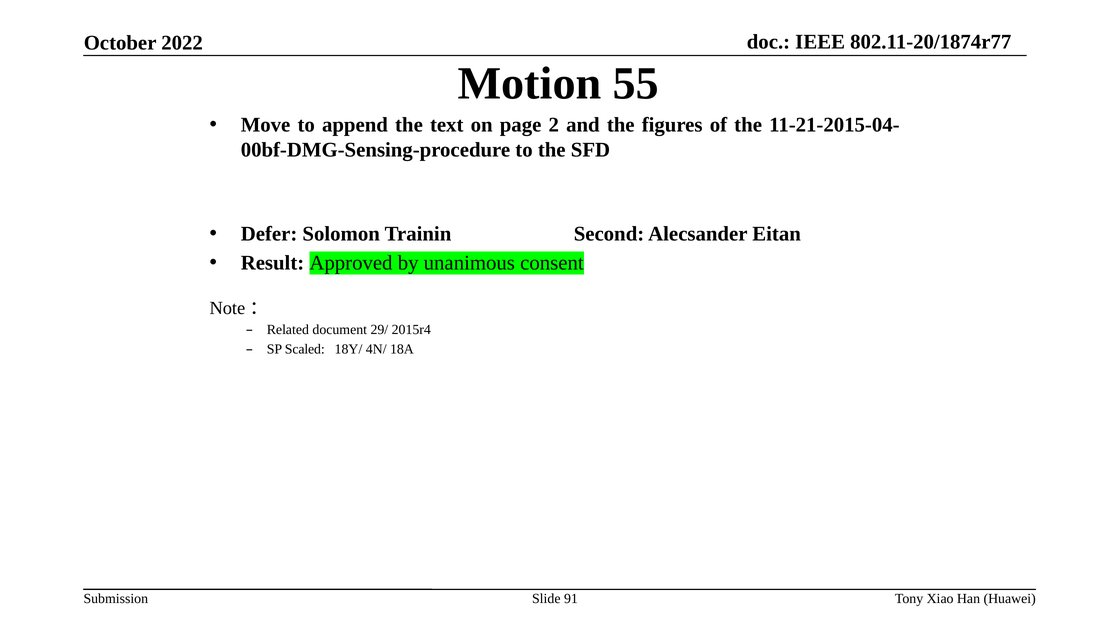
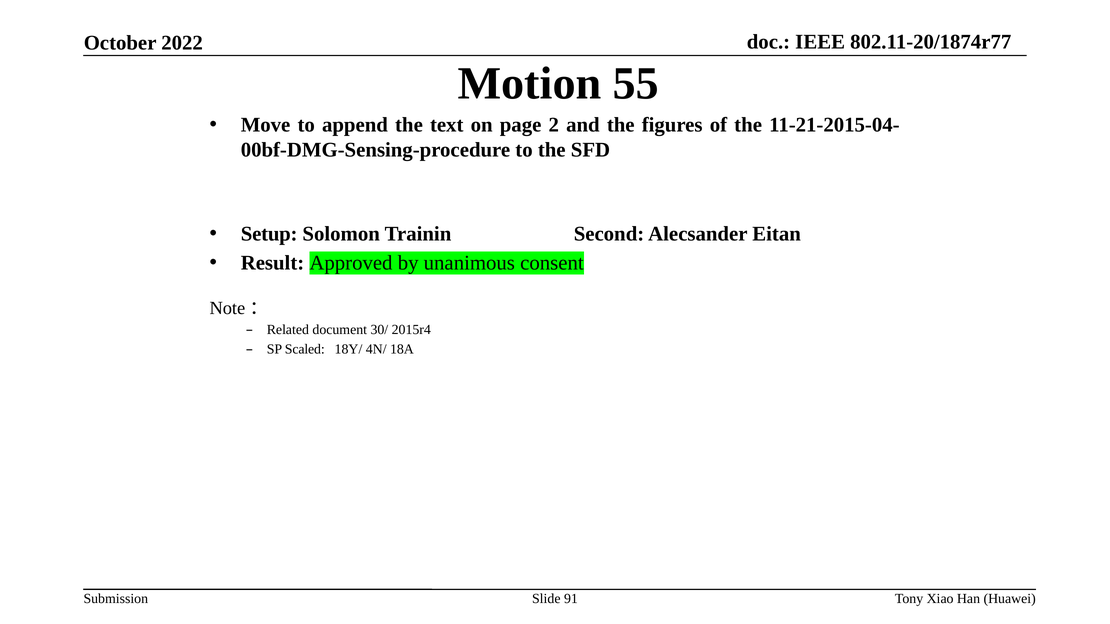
Defer: Defer -> Setup (269, 234)
29/: 29/ -> 30/ (379, 330)
